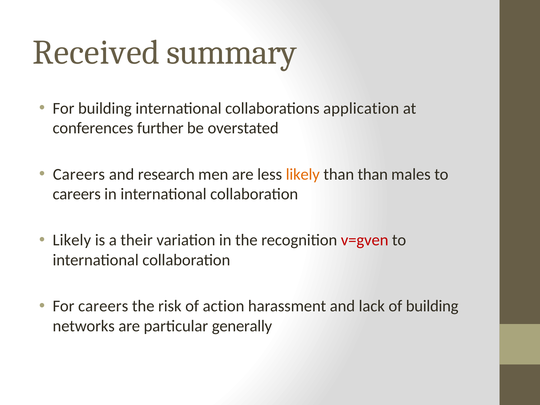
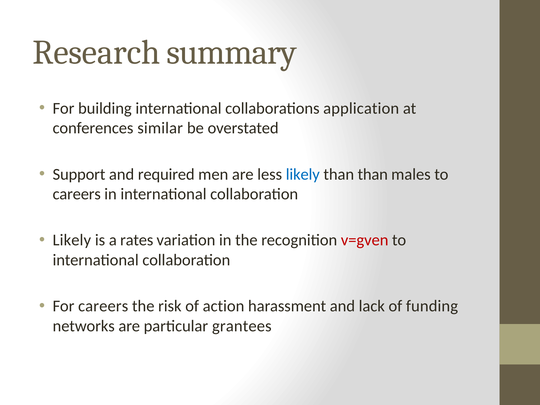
Received: Received -> Research (96, 52)
further: further -> similar (160, 128)
Careers: Careers -> Support (79, 174)
research: research -> required (166, 174)
likely colour: orange -> blue (303, 174)
their: their -> rates (137, 240)
of building: building -> funding (432, 306)
generally: generally -> grantees (242, 326)
